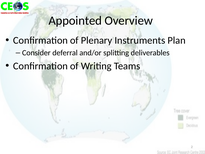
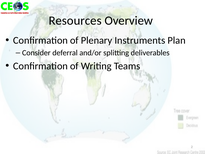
Appointed: Appointed -> Resources (75, 21)
